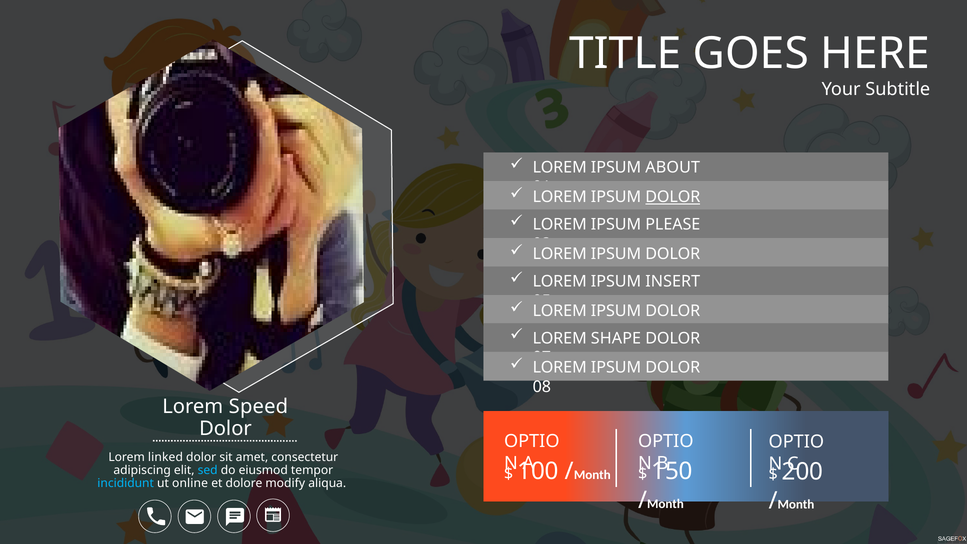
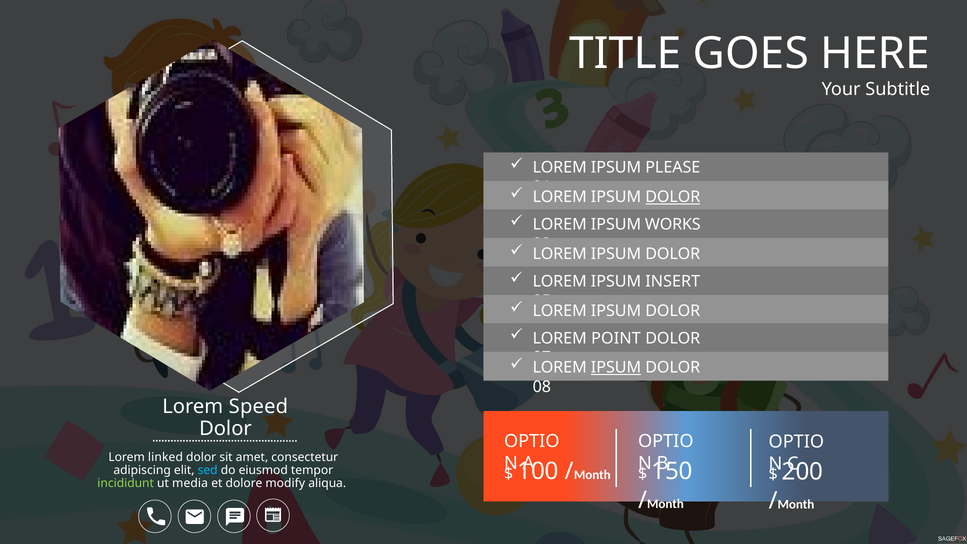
ABOUT: ABOUT -> PLEASE (673, 168)
PLEASE: PLEASE -> WORKS (673, 225)
SHAPE: SHAPE -> POINT (616, 338)
IPSUM underline: none -> present (616, 368)
incididunt colour: light blue -> light green (126, 483)
online: online -> media (190, 483)
